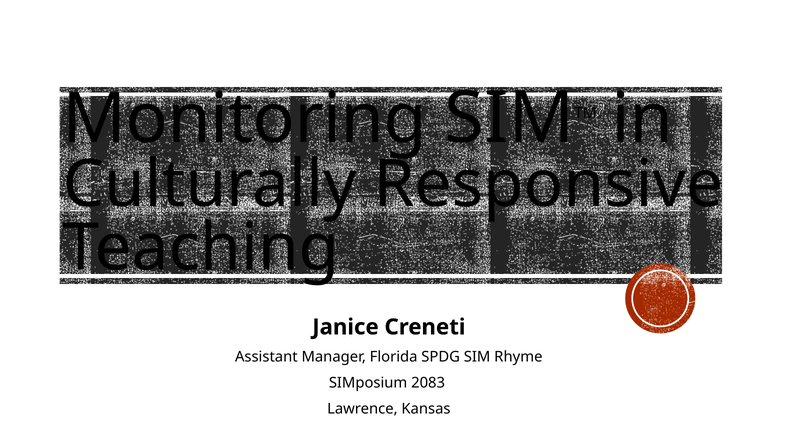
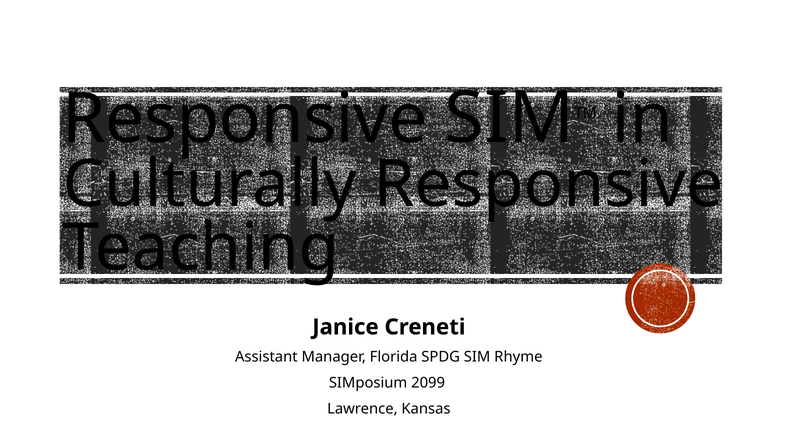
Monitoring: Monitoring -> Responsive (245, 119)
2083: 2083 -> 2099 (428, 383)
